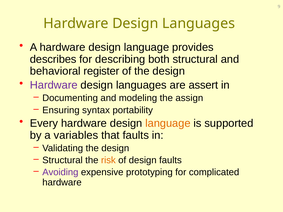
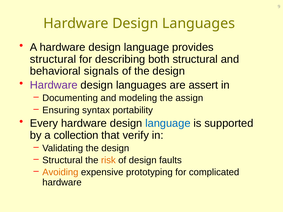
describes: describes -> structural (53, 59)
register: register -> signals (101, 71)
language colour: orange -> blue (168, 123)
variables: variables -> collection (76, 135)
that faults: faults -> verify (136, 135)
Avoiding colour: purple -> orange (60, 172)
